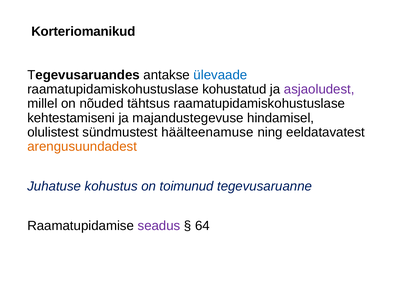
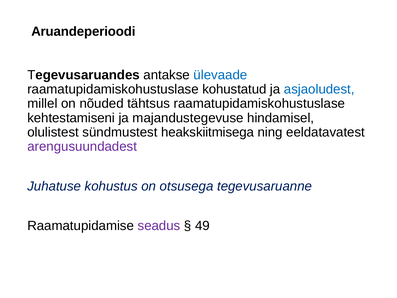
Korteriomanikud: Korteriomanikud -> Aruandeperioodi (83, 31)
asjaoludest colour: purple -> blue (319, 89)
häälteenamuse: häälteenamuse -> heakskiitmisega (208, 132)
arengusuundadest colour: orange -> purple (82, 146)
toimunud: toimunud -> otsusega (187, 186)
64: 64 -> 49 (202, 226)
